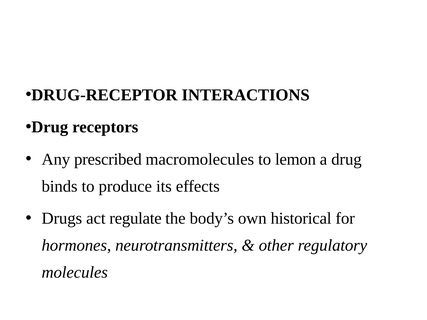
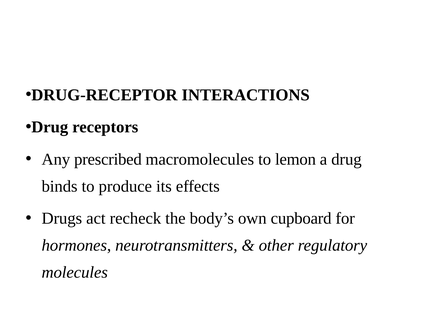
regulate: regulate -> recheck (135, 219)
historical: historical -> cupboard (301, 219)
